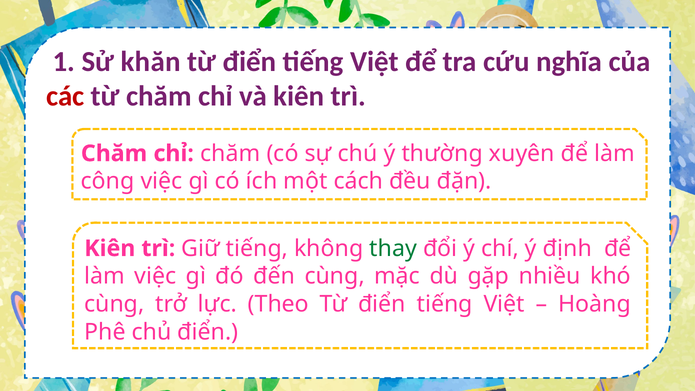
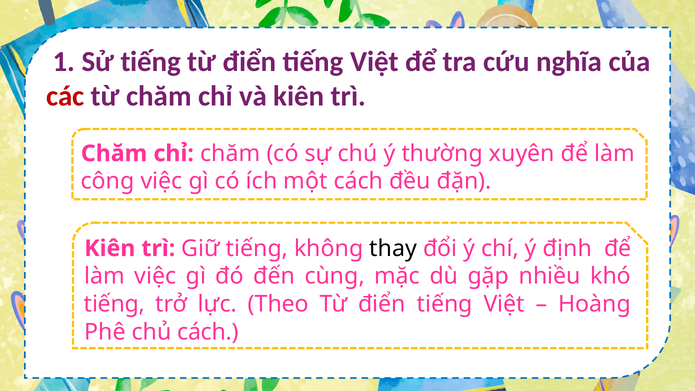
Sử khăn: khăn -> tiếng (151, 62)
thay colour: green -> black (393, 248)
cùng: cùng -> tiếng (114, 304)
chủ điển: điển -> cách (208, 332)
